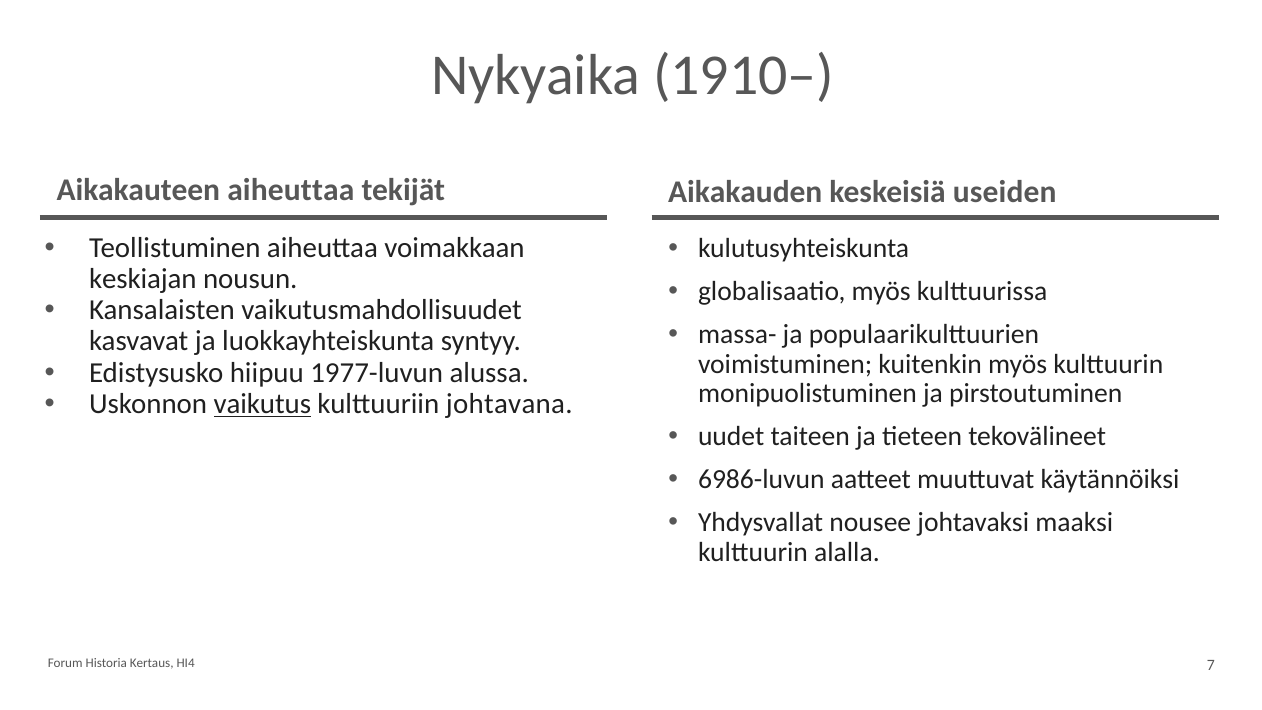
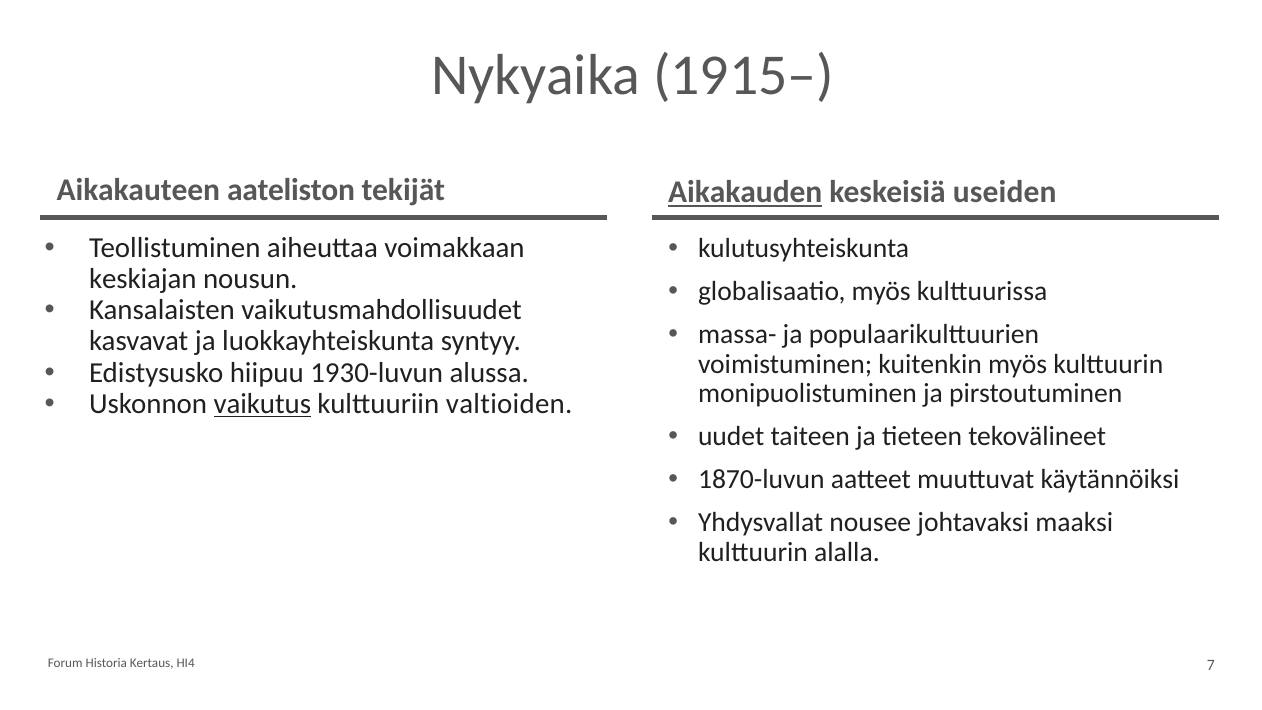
1910–: 1910– -> 1915– (744, 75)
Aikakauteen aiheuttaa: aiheuttaa -> aateliston (291, 190)
Aikakauden underline: none -> present (745, 192)
1977-luvun: 1977-luvun -> 1930-luvun (377, 373)
johtavana: johtavana -> valtioiden (509, 404)
6986-luvun: 6986-luvun -> 1870-luvun (761, 480)
